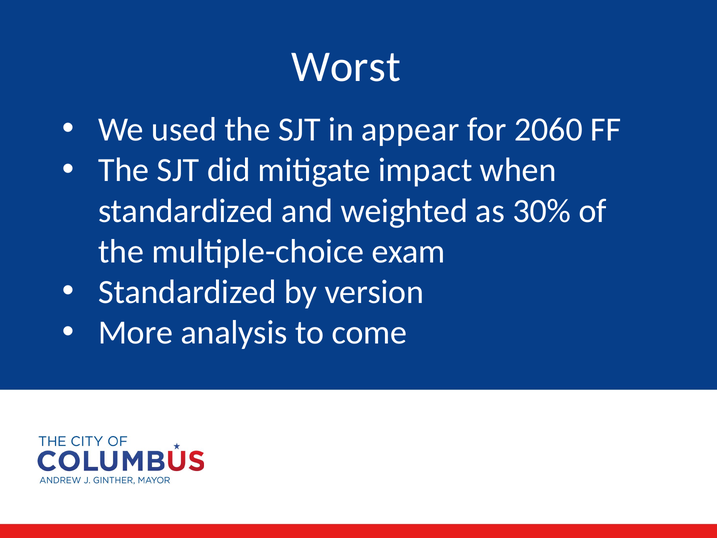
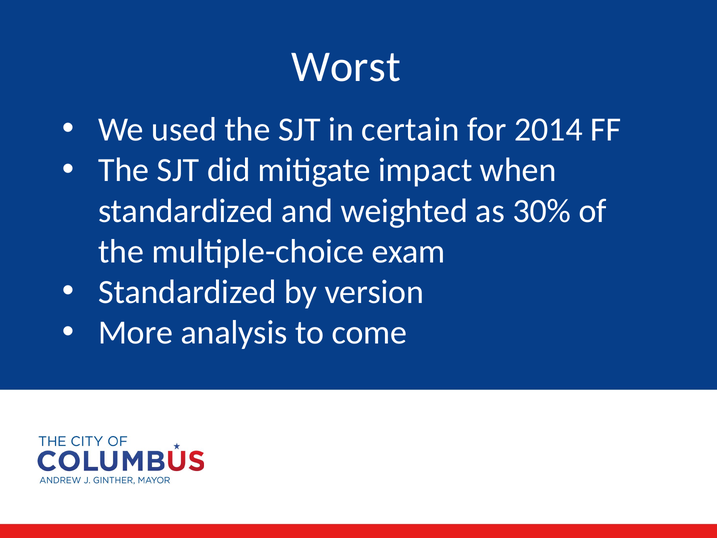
appear: appear -> certain (410, 130)
2060: 2060 -> 2014 (548, 130)
